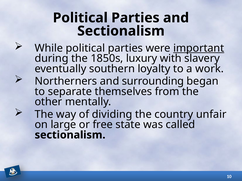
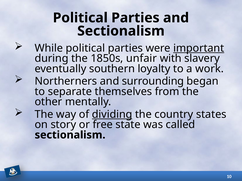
luxury: luxury -> unfair (141, 59)
dividing underline: none -> present (112, 115)
unfair: unfair -> states (211, 115)
large: large -> story (63, 125)
